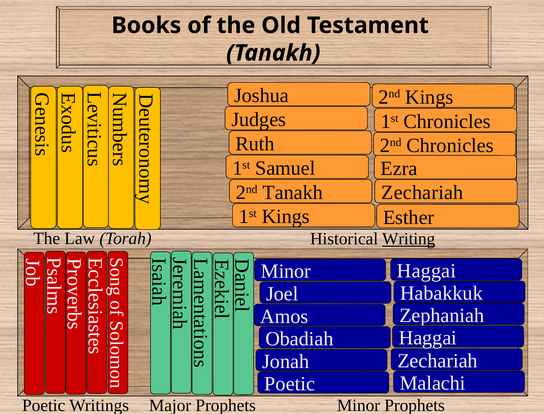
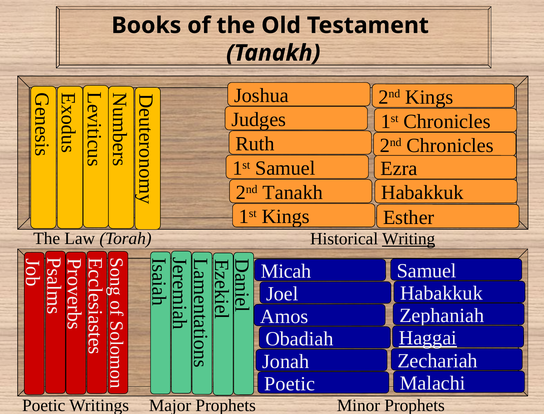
Zechariah: Zechariah -> Habakkuk (422, 193)
Haggai: Haggai -> Samuel (427, 271)
Minor: Minor -> Micah (286, 272)
Haggai underline: none -> present (428, 338)
